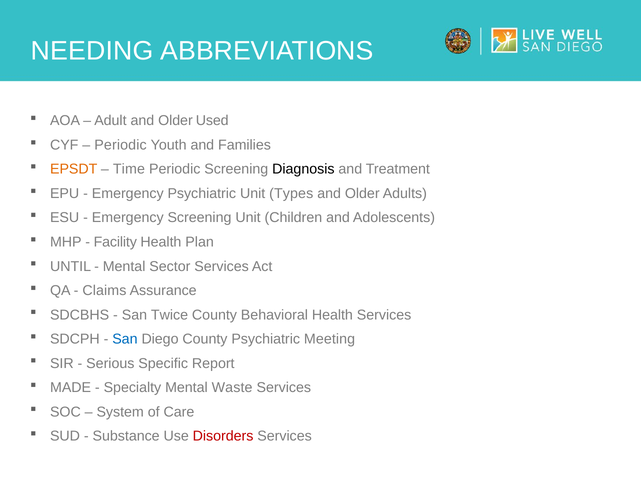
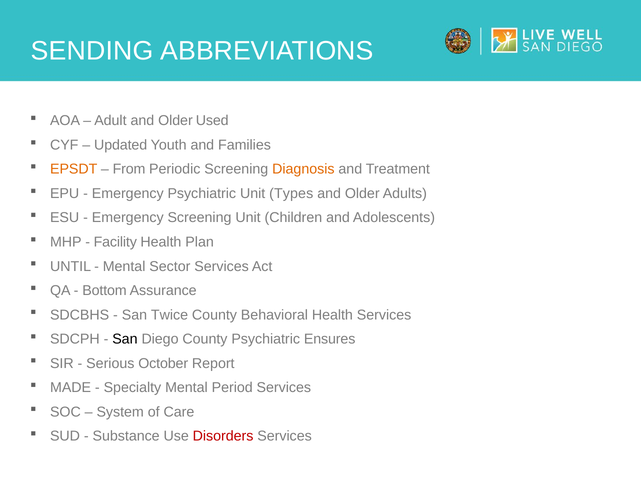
NEEDING: NEEDING -> SENDING (92, 51)
Periodic: Periodic -> Updated (121, 145)
Time: Time -> From (129, 169)
Diagnosis colour: black -> orange (303, 169)
Claims: Claims -> Bottom (105, 290)
San colour: blue -> black (125, 339)
Meeting: Meeting -> Ensures (330, 339)
Specific: Specific -> October (163, 363)
Waste: Waste -> Period (232, 387)
